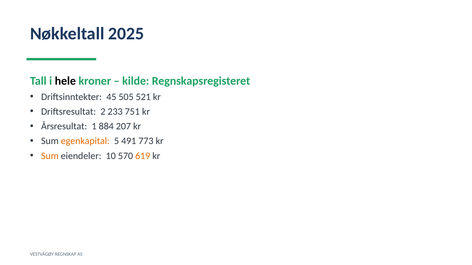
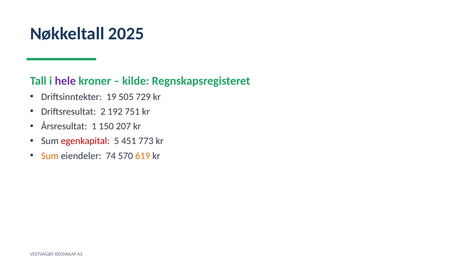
hele colour: black -> purple (65, 81)
45: 45 -> 19 (111, 97)
521: 521 -> 729 (143, 97)
233: 233 -> 192 (115, 112)
884: 884 -> 150 (106, 127)
egenkapital colour: orange -> red (85, 141)
491: 491 -> 451 (129, 141)
10: 10 -> 74 (111, 156)
